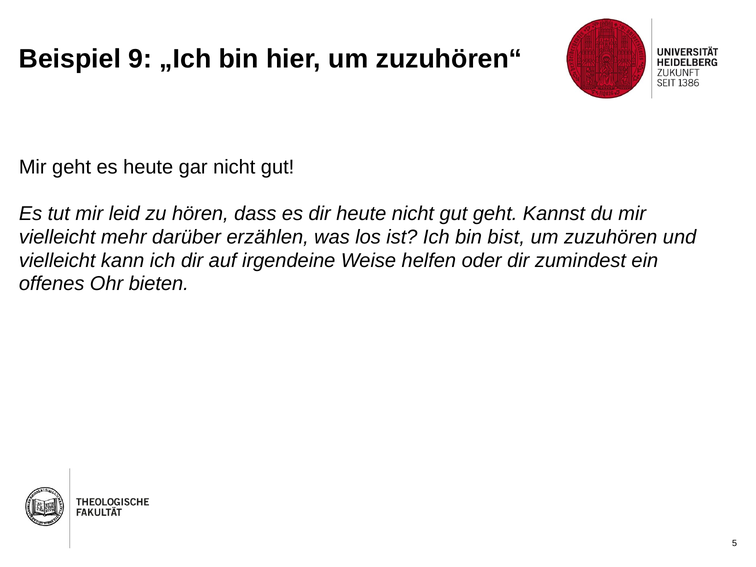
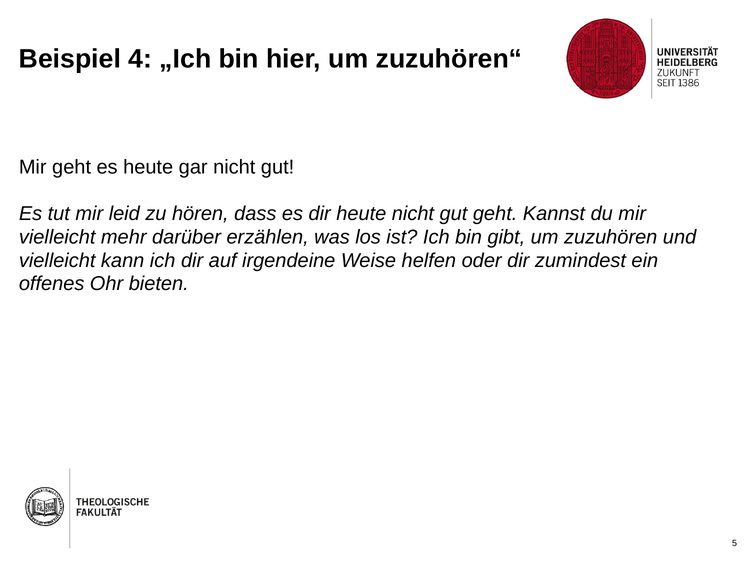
9: 9 -> 4 (140, 59)
bist: bist -> gibt (506, 237)
